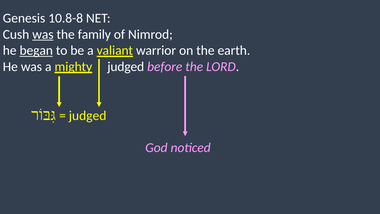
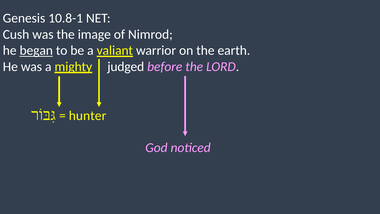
10.8-8: 10.8-8 -> 10.8-1 (66, 18)
was underline: present -> none (43, 34)
family: family -> image (94, 34)
judged: judged -> hunter (88, 116)
